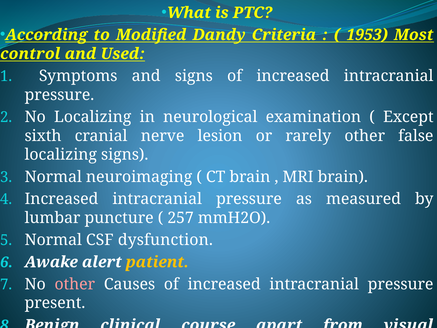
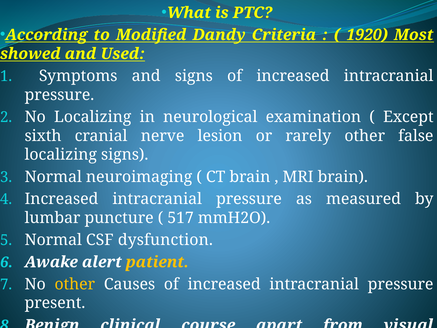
1953: 1953 -> 1920 (367, 35)
control: control -> showed (30, 54)
257: 257 -> 517 (181, 218)
other colour: pink -> yellow (75, 284)
